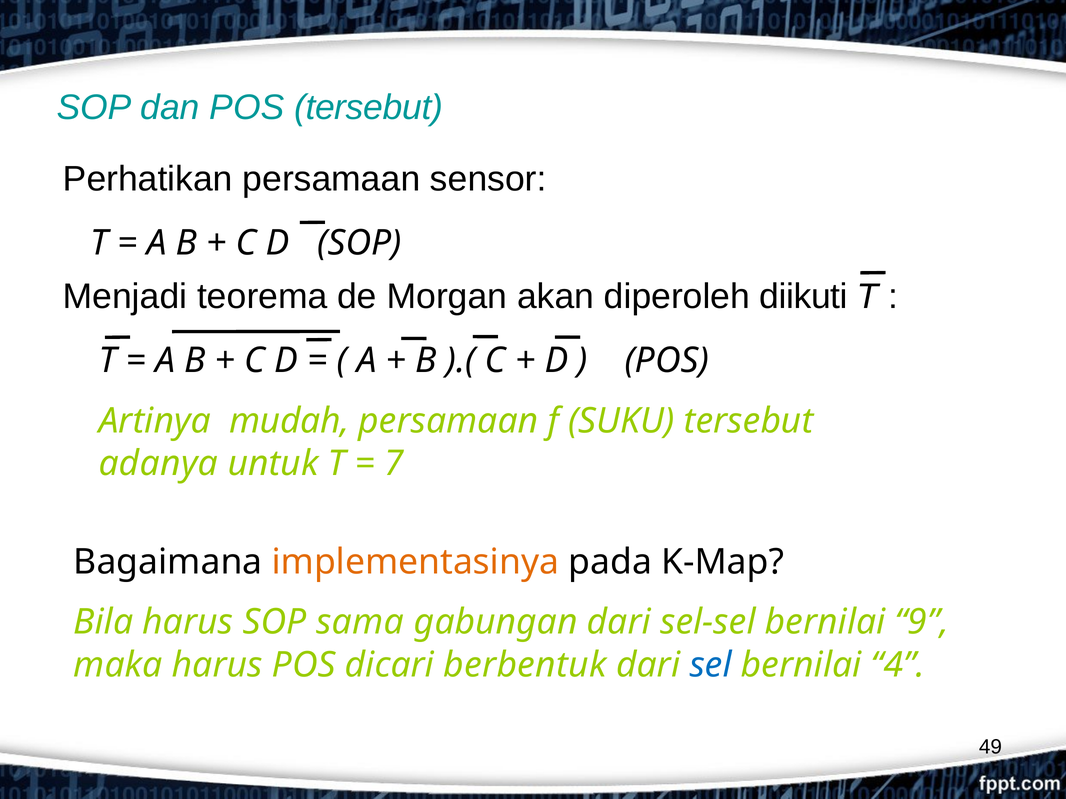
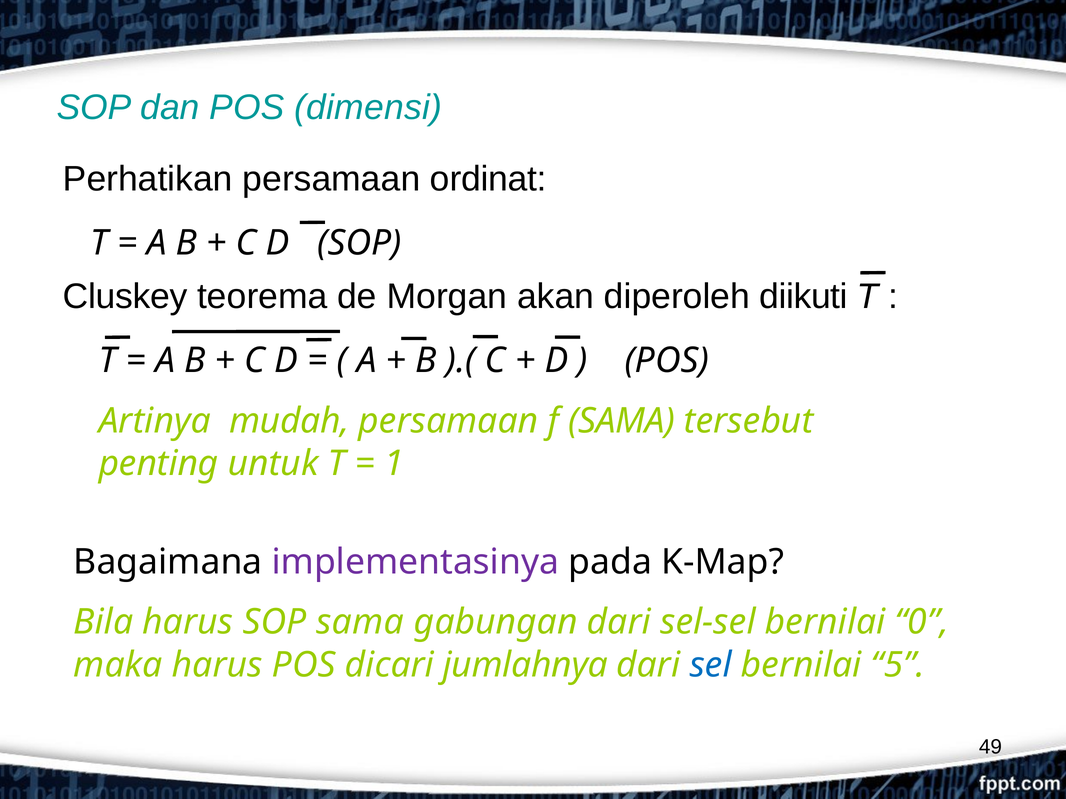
POS tersebut: tersebut -> dimensi (368, 107)
sensor: sensor -> ordinat (488, 179)
Menjadi: Menjadi -> Cluskey (125, 297)
f SUKU: SUKU -> SAMA (621, 421)
adanya: adanya -> penting (159, 464)
7: 7 -> 1 (394, 464)
implementasinya colour: orange -> purple (415, 562)
9: 9 -> 0 (922, 623)
berbentuk: berbentuk -> jumlahnya (525, 665)
4: 4 -> 5 (898, 665)
